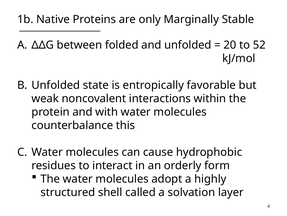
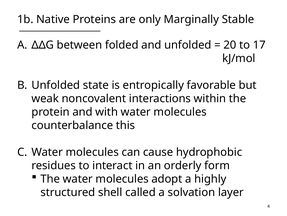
52: 52 -> 17 (259, 45)
